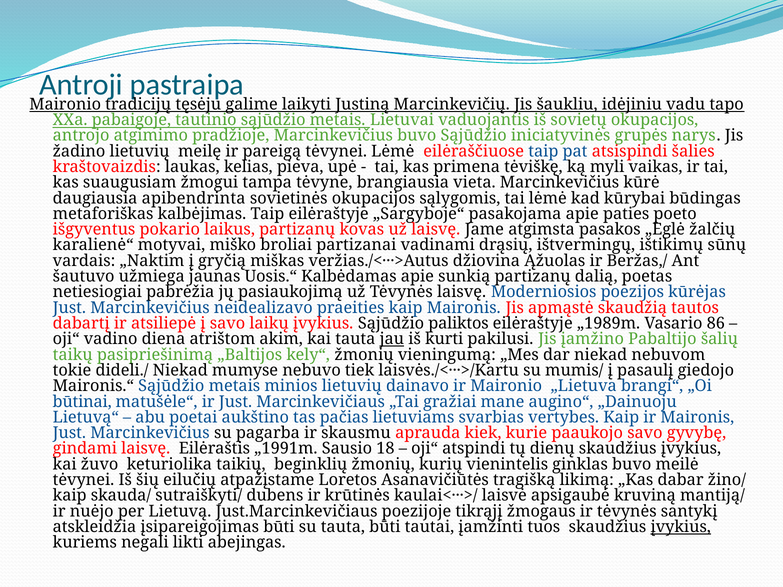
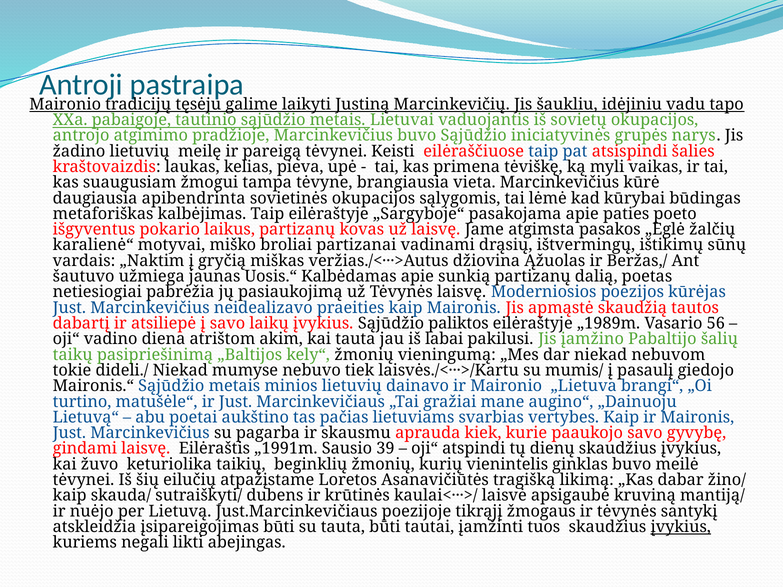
tėvynei Lėmė: Lėmė -> Keisti (393, 151)
86: 86 -> 56 (716, 324)
jau underline: present -> none (392, 339)
kurti: kurti -> labai (444, 339)
būtinai: būtinai -> turtino (82, 402)
18: 18 -> 39 (385, 449)
